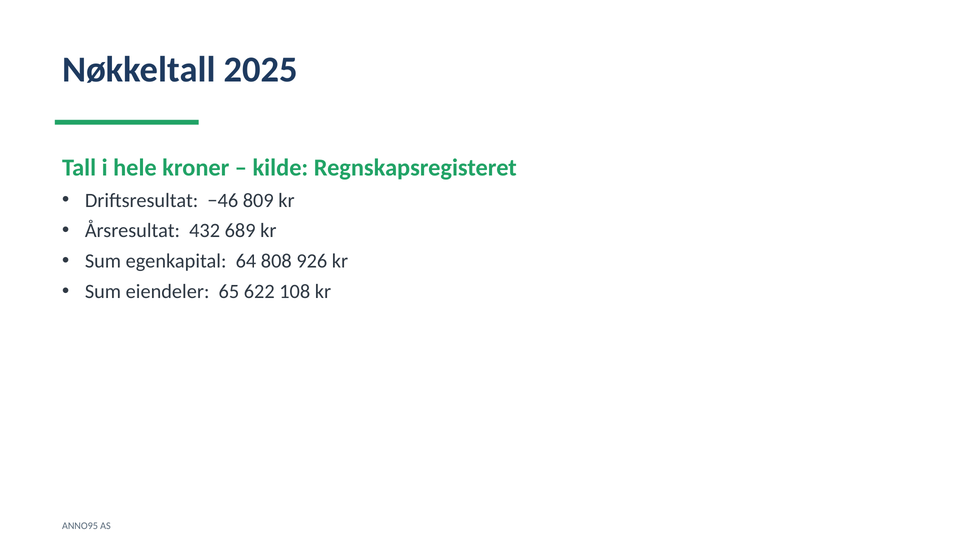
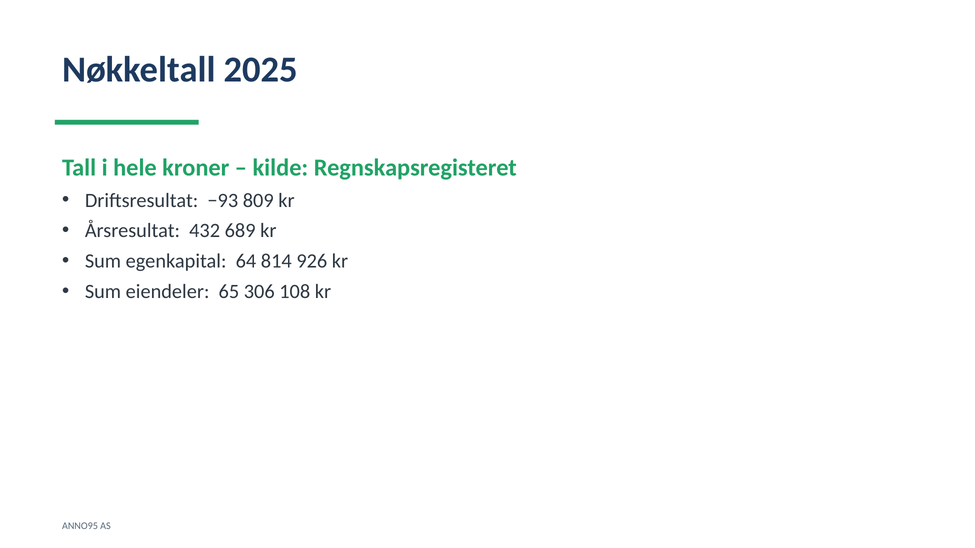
−46: −46 -> −93 (223, 200)
808: 808 -> 814 (276, 261)
622: 622 -> 306 (259, 292)
